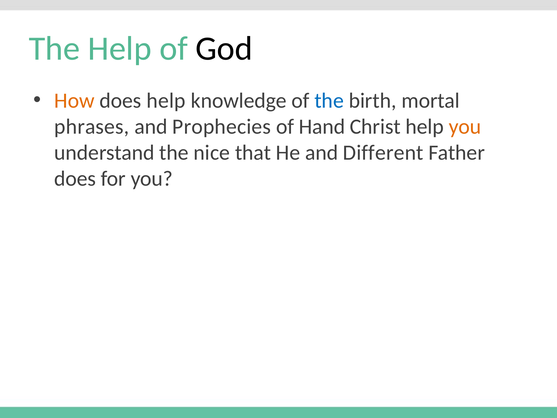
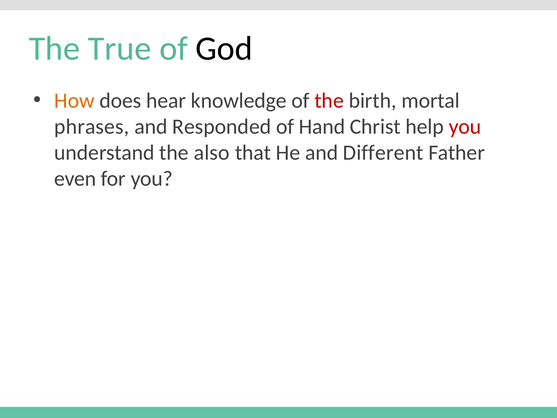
The Help: Help -> True (120, 49)
does help: help -> hear (166, 101)
the colour: blue -> red (329, 101)
Prophecies: Prophecies -> Responded (222, 127)
you colour: orange -> red (465, 127)
nice: nice -> also (212, 153)
does: does -> even (75, 179)
